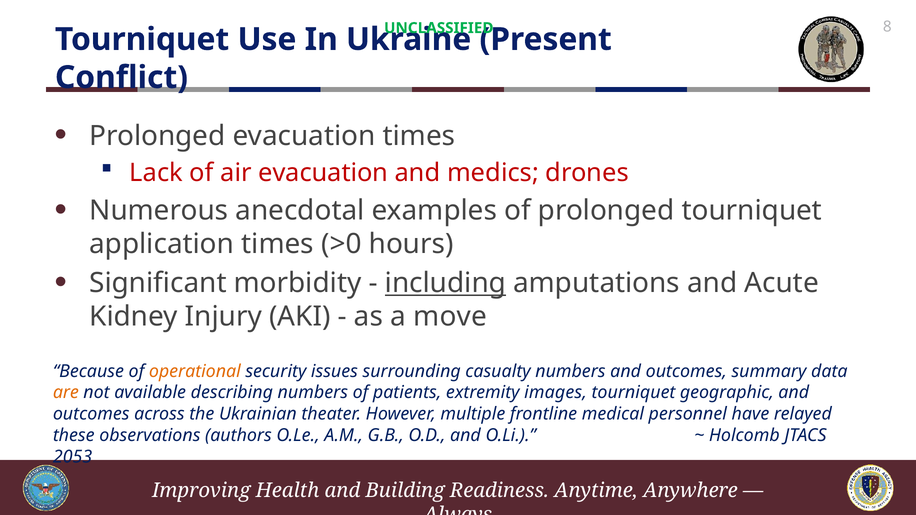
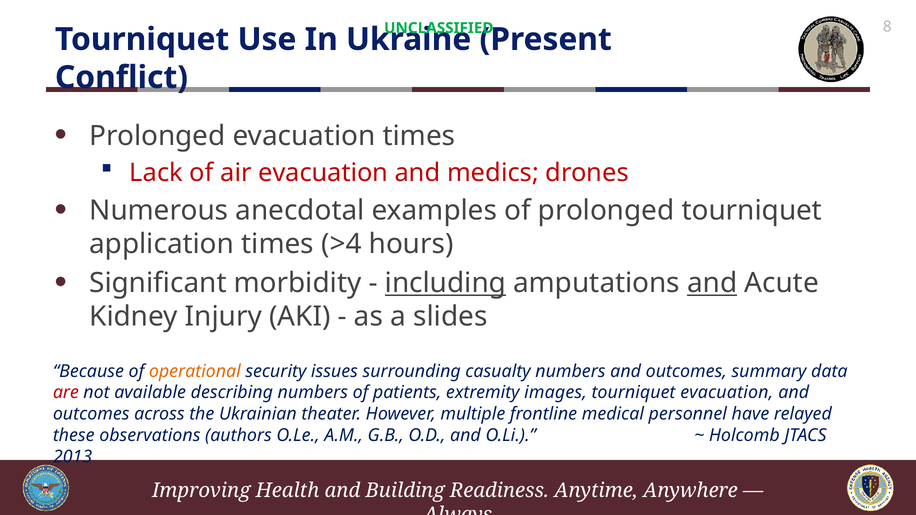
>0: >0 -> >4 (341, 244)
and underline: none -> present (712, 283)
move: move -> slides (450, 317)
are colour: orange -> red (66, 393)
tourniquet geographic: geographic -> evacuation (727, 393)
2053: 2053 -> 2013 (73, 457)
